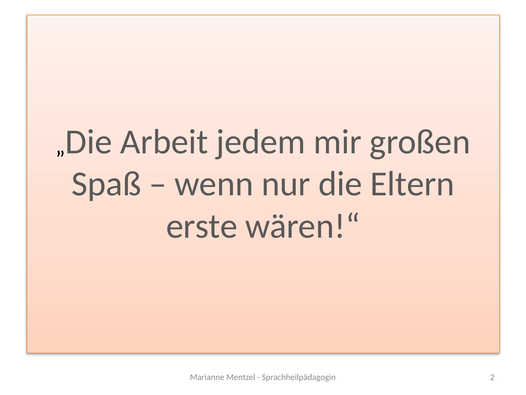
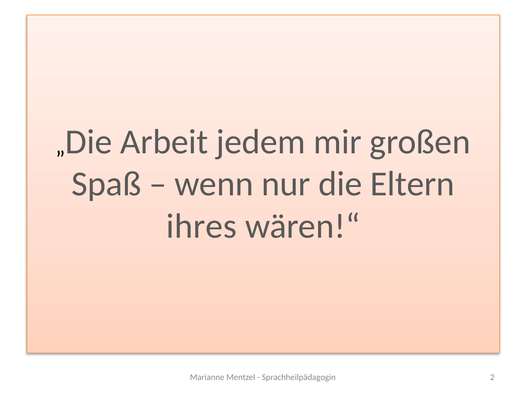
erste: erste -> ihres (202, 226)
